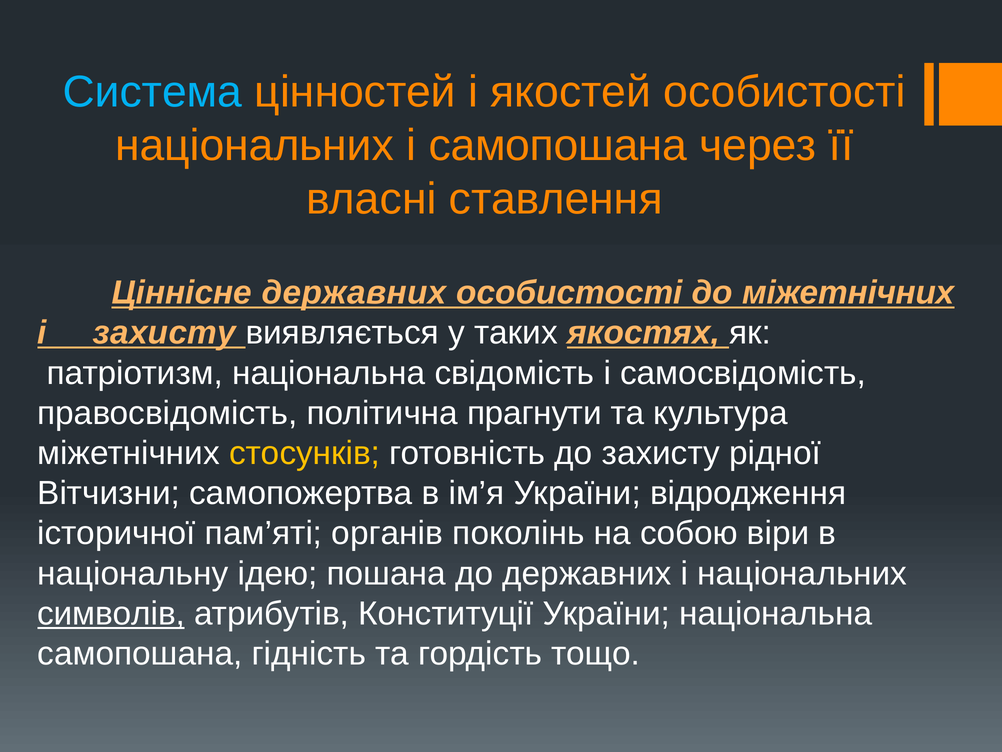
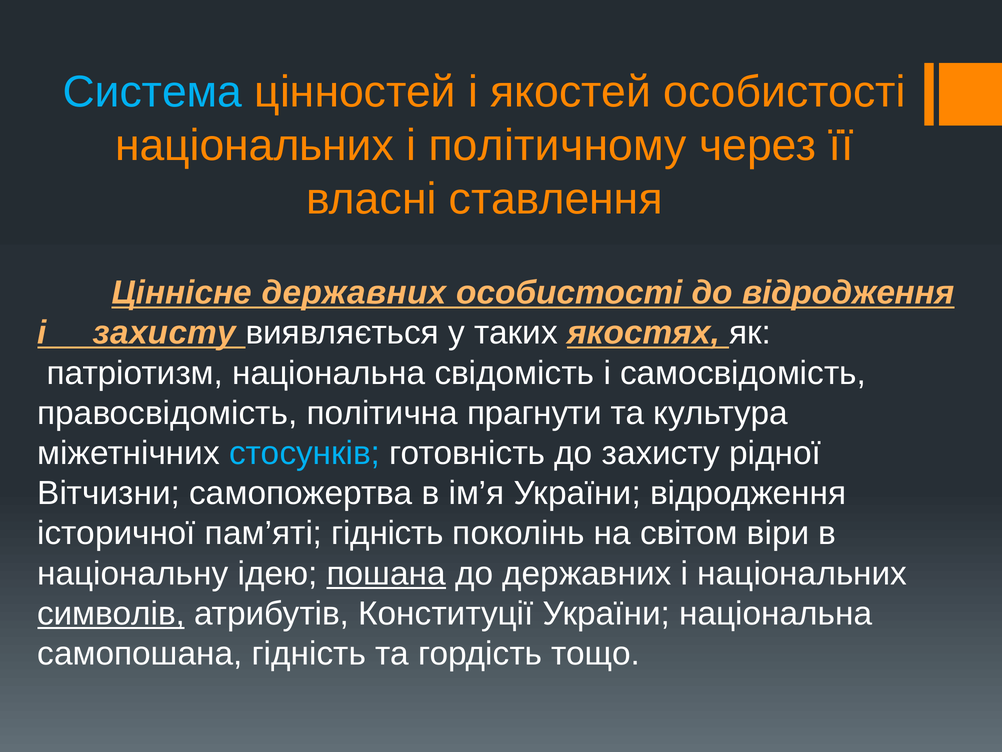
і самопошана: самопошана -> політичному (558, 146)
до міжетнічних: міжетнічних -> відродження (848, 293)
стосунків colour: yellow -> light blue (305, 453)
пам’яті органів: органів -> гідність (387, 533)
собою: собою -> світом (689, 533)
пошана underline: none -> present (386, 573)
